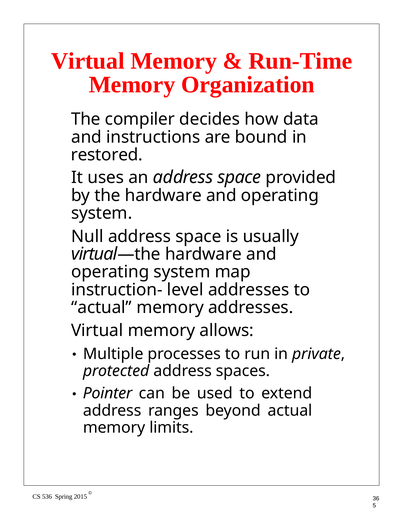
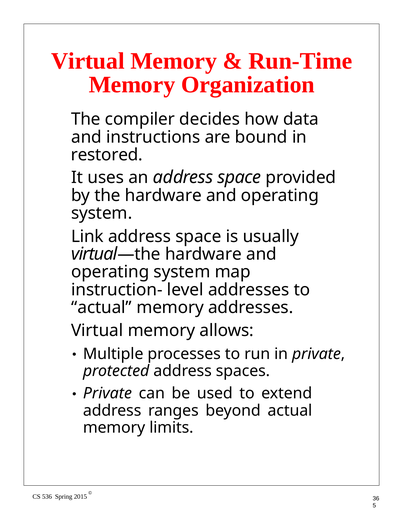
Null: Null -> Link (87, 237)
Pointer: Pointer -> Private (107, 394)
